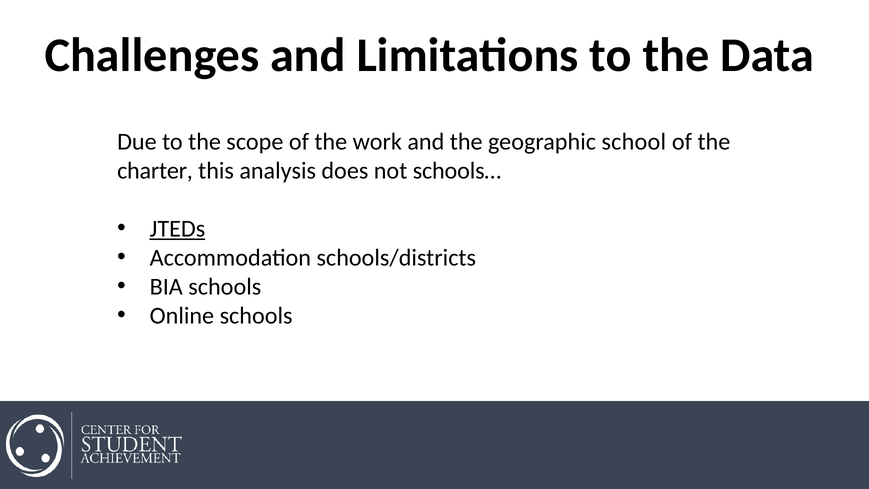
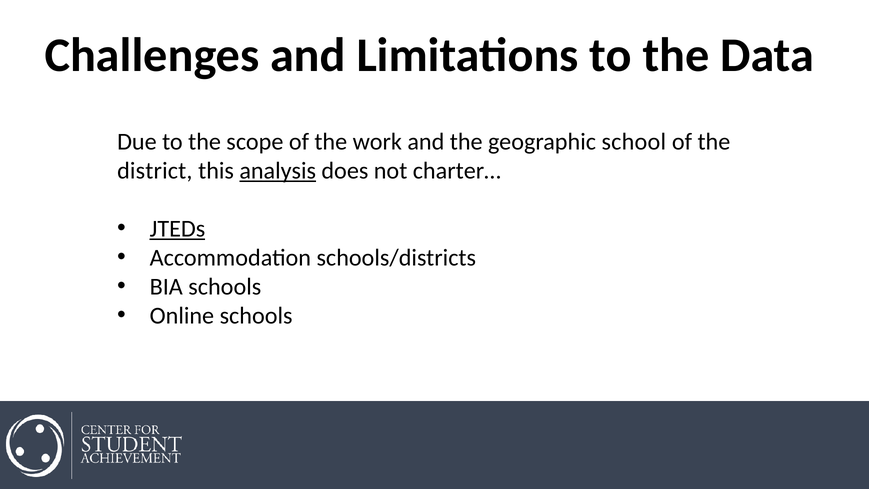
charter: charter -> district (155, 171)
analysis underline: none -> present (278, 171)
schools…: schools… -> charter… (457, 171)
